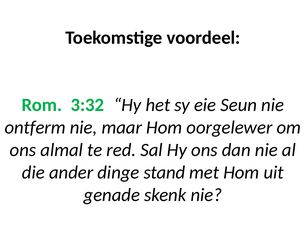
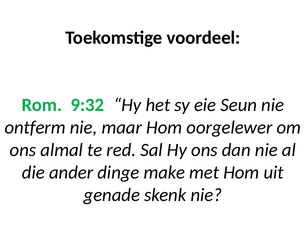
3:32: 3:32 -> 9:32 (87, 105)
stand: stand -> make (164, 172)
